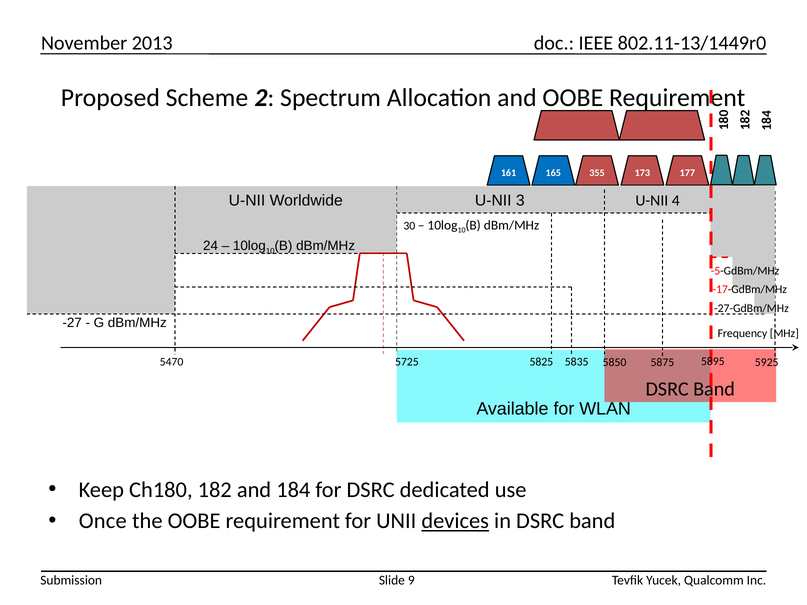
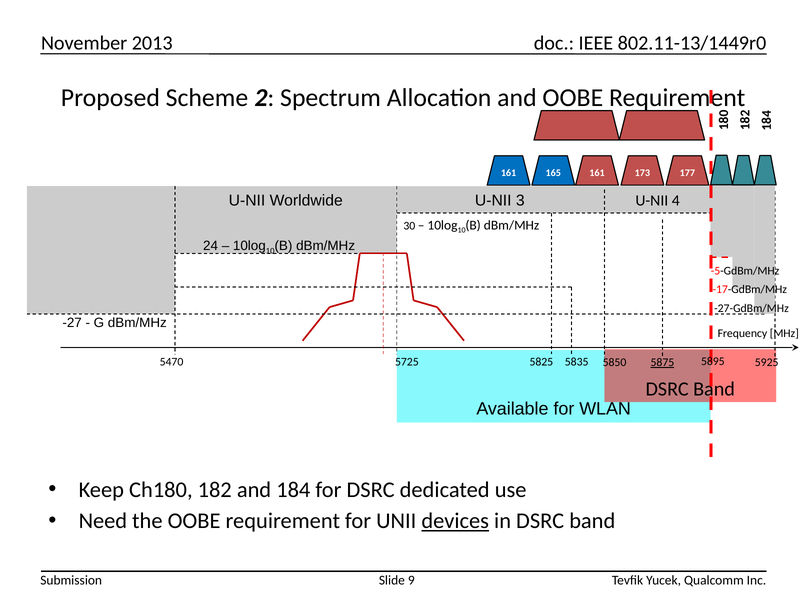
165 355: 355 -> 161 (597, 173)
5875 underline: none -> present (662, 363)
Once: Once -> Need (103, 521)
